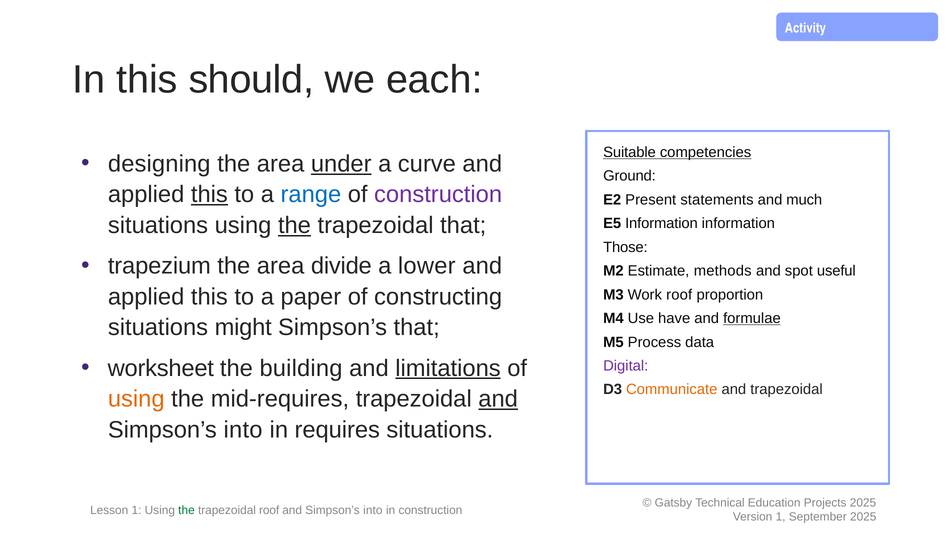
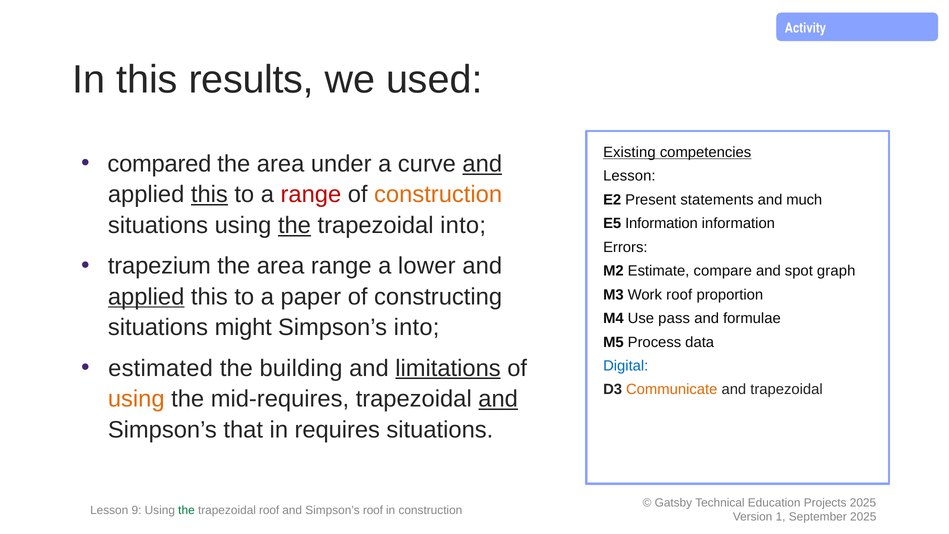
should: should -> results (251, 80)
each: each -> used (434, 80)
Suitable: Suitable -> Existing (629, 152)
designing: designing -> compared (159, 164)
under underline: present -> none (341, 164)
and underline: none -> present (482, 164)
Ground: Ground -> Lesson (629, 176)
range colour: blue -> red (311, 195)
construction colour: purple -> orange (438, 195)
trapezoidal that: that -> into (463, 225)
Those: Those -> Errors (625, 247)
area divide: divide -> range (341, 266)
methods: methods -> compare (723, 271)
useful: useful -> graph (836, 271)
applied underline: none -> present (146, 297)
have: have -> pass (674, 318)
formulae underline: present -> none (752, 318)
Simpson’s that: that -> into (417, 327)
worksheet: worksheet -> estimated (161, 368)
Digital colour: purple -> blue (626, 366)
into: into -> that (243, 430)
Lesson 1: 1 -> 9 (137, 510)
into: into -> roof (373, 510)
